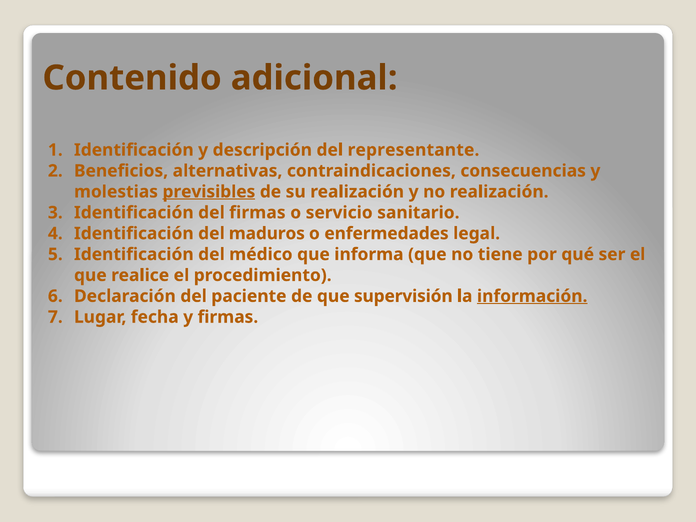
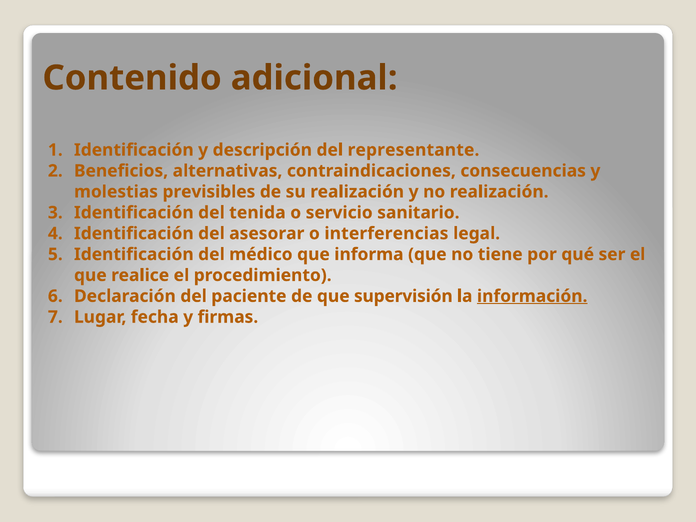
previsibles underline: present -> none (209, 192)
del firmas: firmas -> tenida (257, 213)
maduros: maduros -> asesorar (267, 234)
enfermedades: enfermedades -> interferencias (386, 234)
